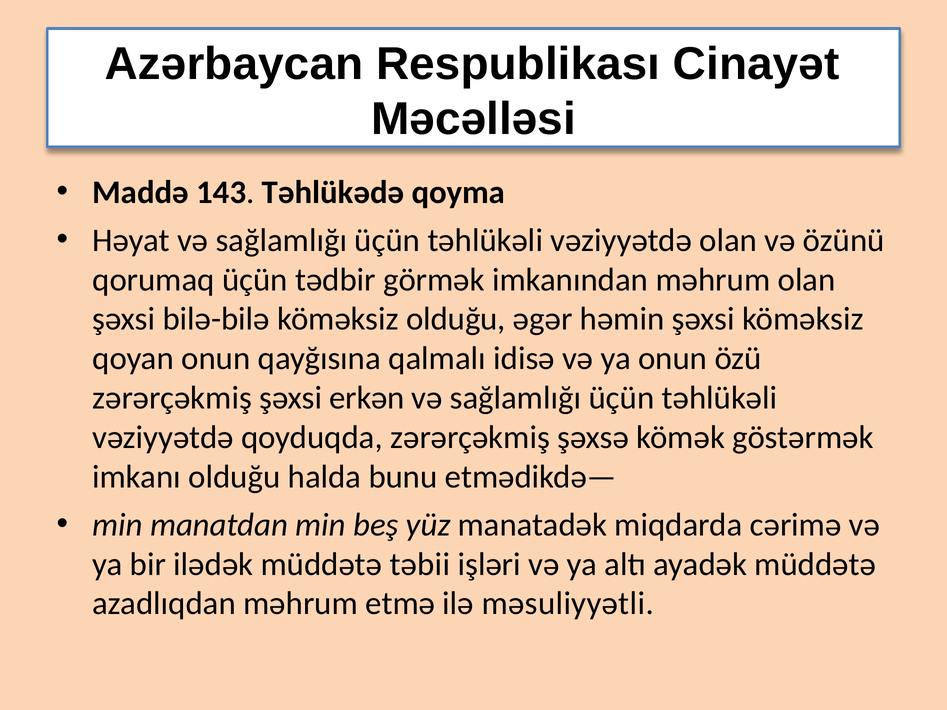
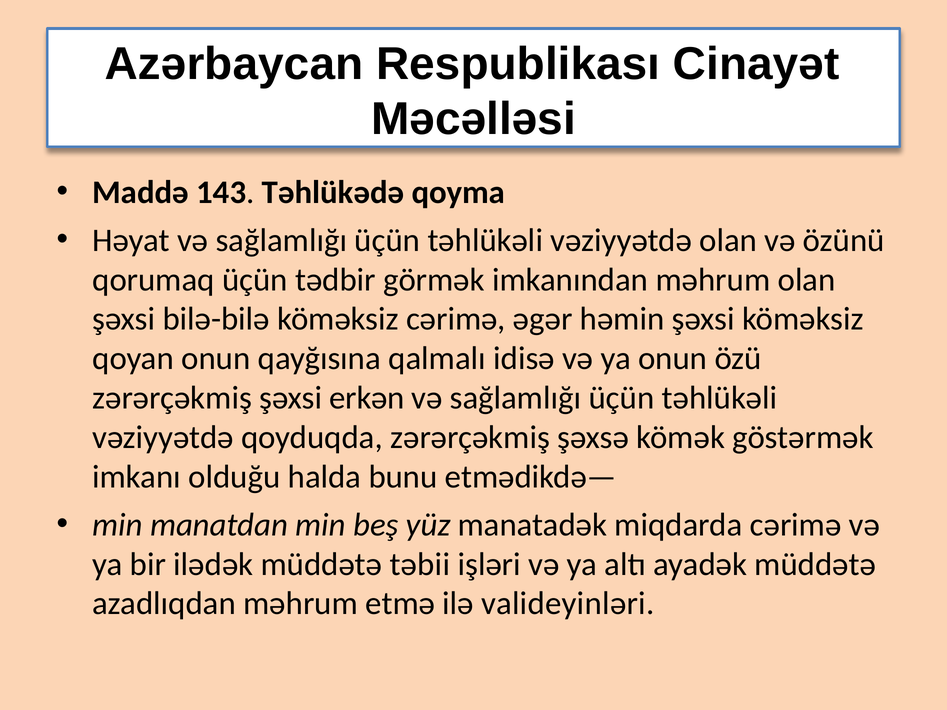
köməksiz olduğu: olduğu -> cərimə (456, 319)
məsuliyyətli: məsuliyyətli -> valideyinləri (568, 604)
